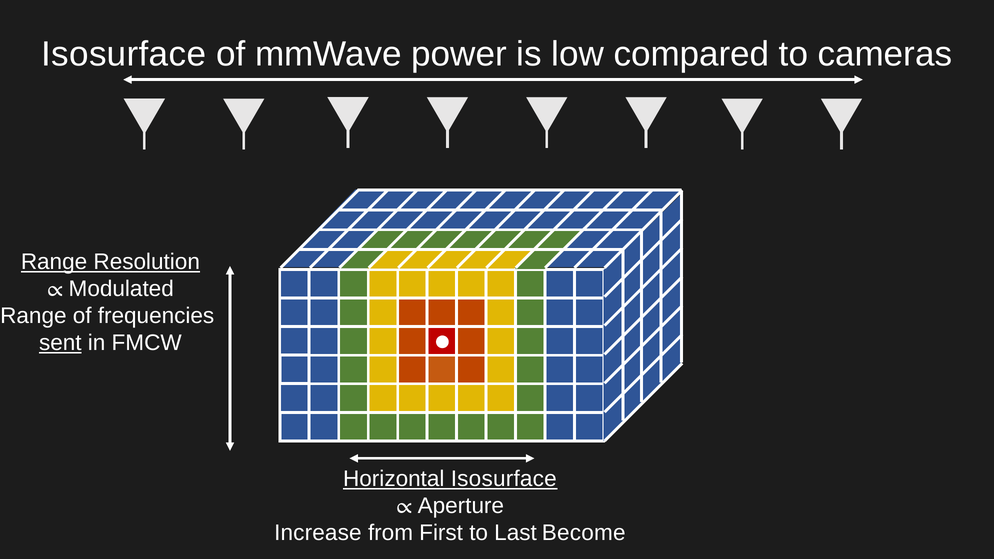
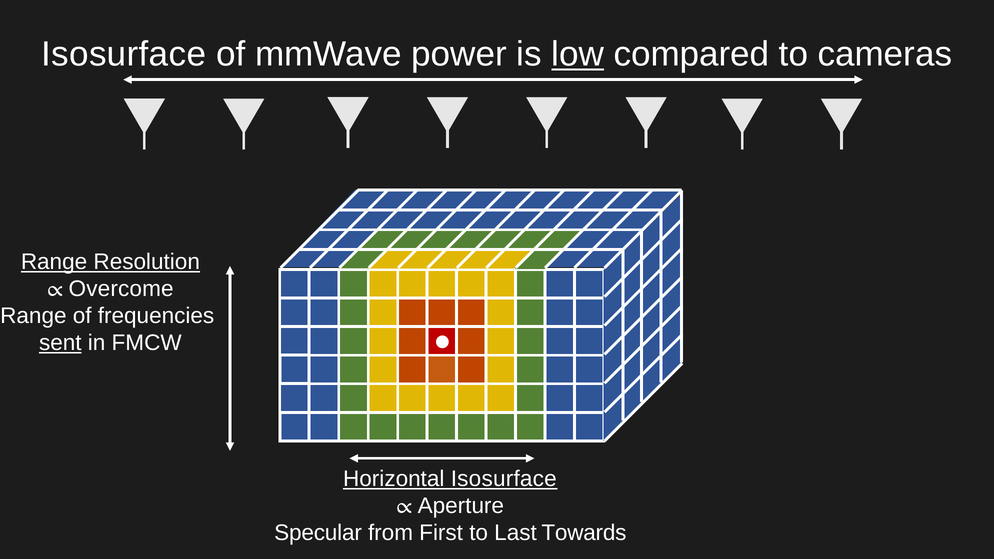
low underline: none -> present (578, 54)
Modulated: Modulated -> Overcome (121, 289)
Increase: Increase -> Specular (318, 533)
Become: Become -> Towards (584, 533)
